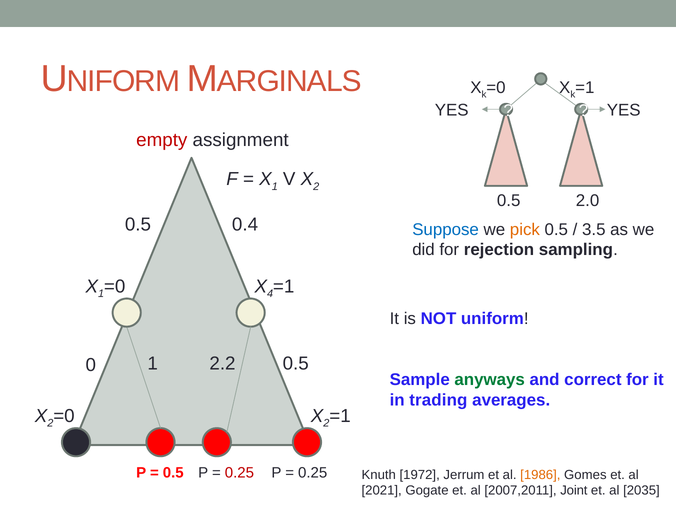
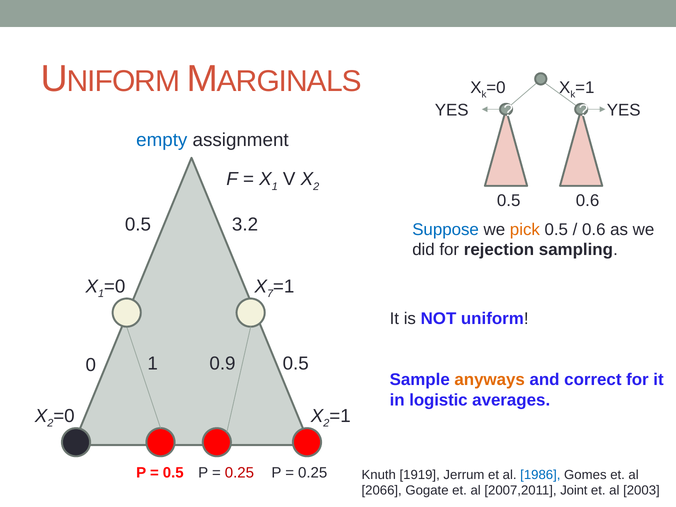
empty colour: red -> blue (162, 140)
2.0: 2.0 -> 0.6 (588, 201)
0.4: 0.4 -> 3.2 (245, 224)
3.5: 3.5 -> 0.6 (594, 230)
4: 4 -> 7 (270, 294)
2.2: 2.2 -> 0.9 (222, 364)
anyways colour: green -> orange (490, 380)
trading: trading -> logistic (438, 400)
1972: 1972 -> 1919 (420, 475)
1986 colour: orange -> blue (540, 475)
2021: 2021 -> 2066 (382, 491)
2035: 2035 -> 2003 (641, 491)
